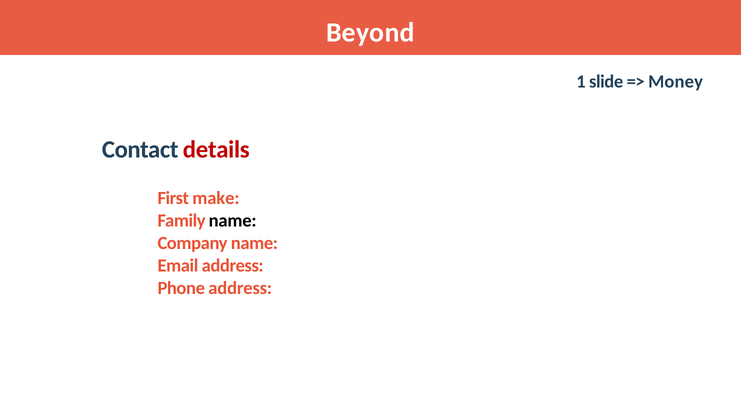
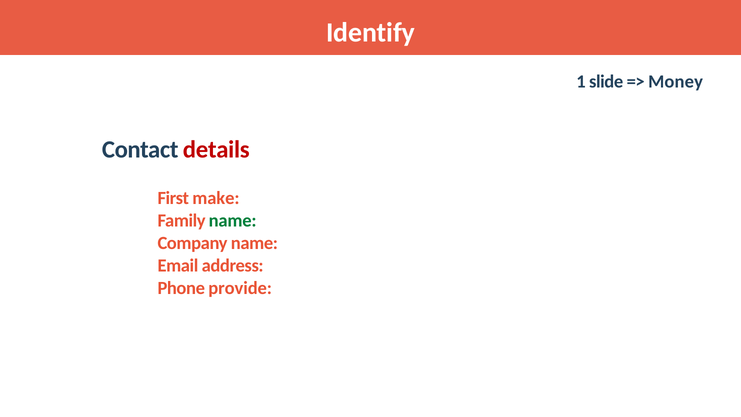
Beyond: Beyond -> Identify (371, 33)
name colour: black -> green (233, 220)
Phone address: address -> provide (240, 288)
